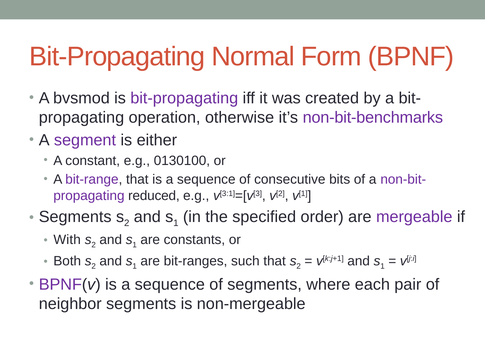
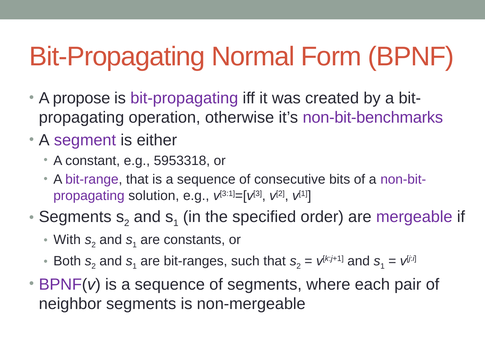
bvsmod: bvsmod -> propose (82, 98)
0130100: 0130100 -> 5953318 (182, 160)
reduced: reduced -> solution (154, 195)
